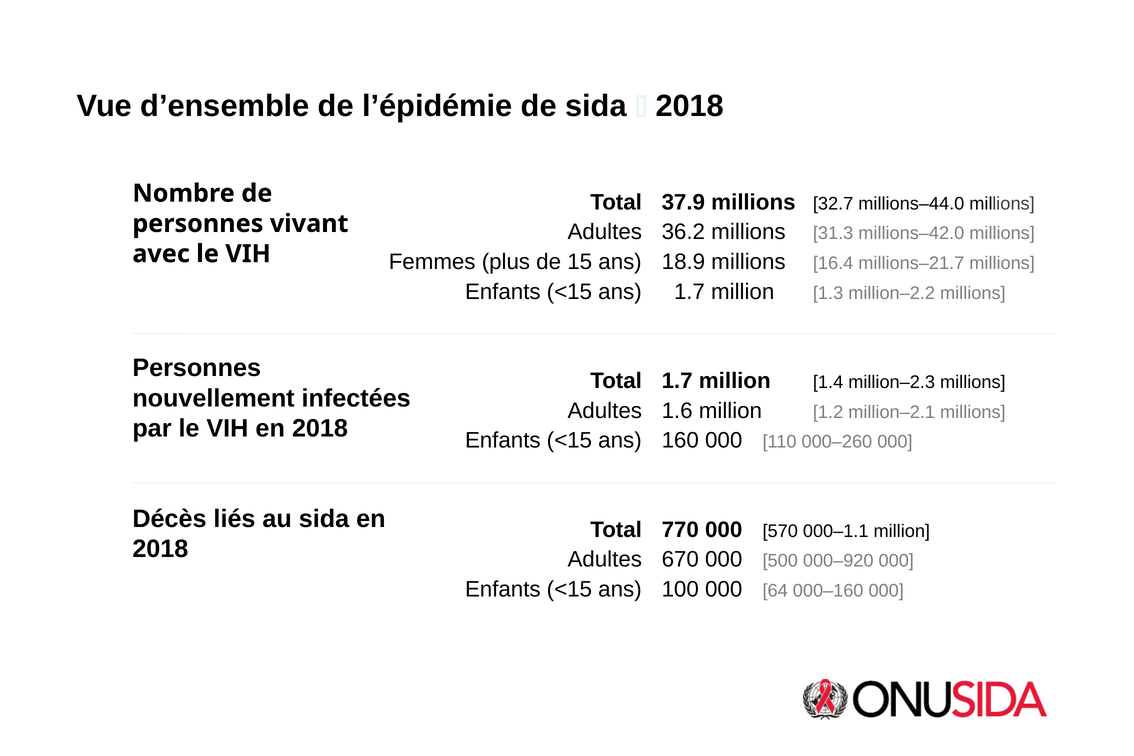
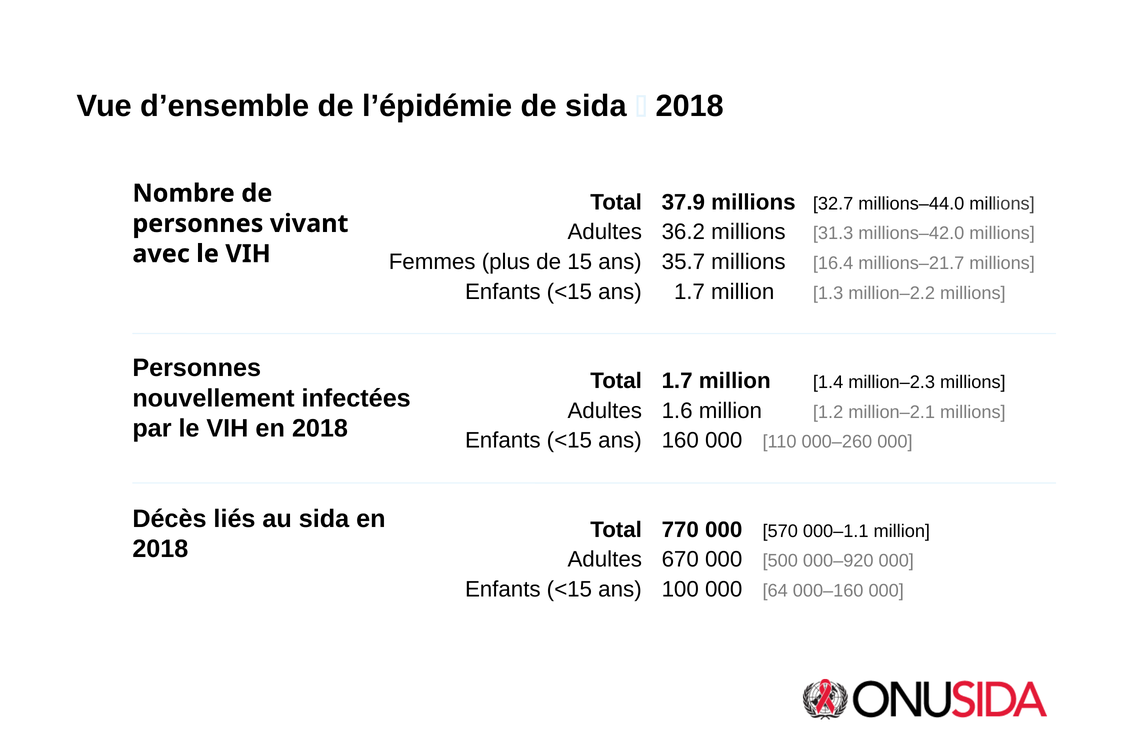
18.9: 18.9 -> 35.7 (683, 262)
